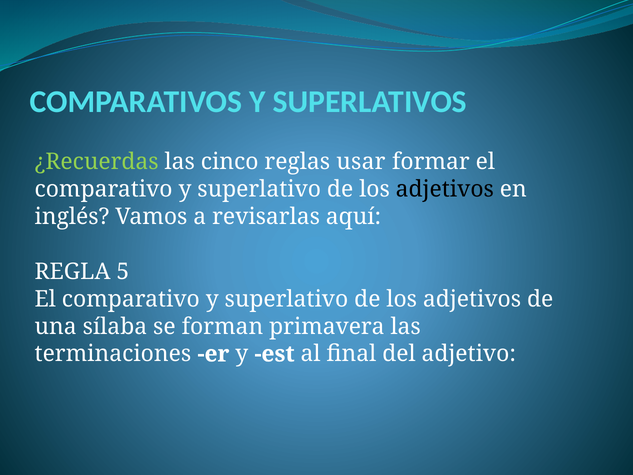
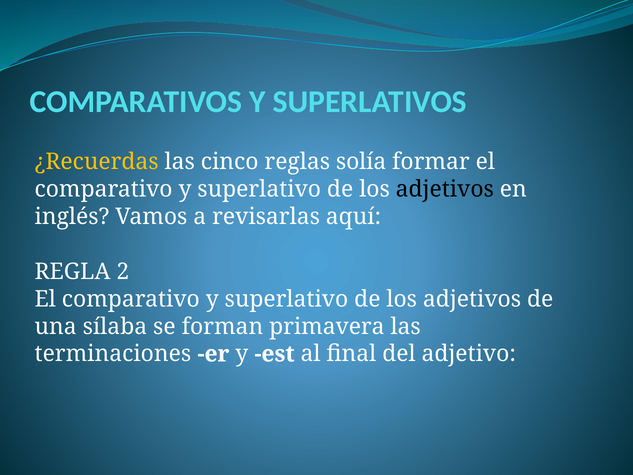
¿Recuerdas colour: light green -> yellow (97, 162)
usar: usar -> solía (361, 162)
5: 5 -> 2 (123, 272)
